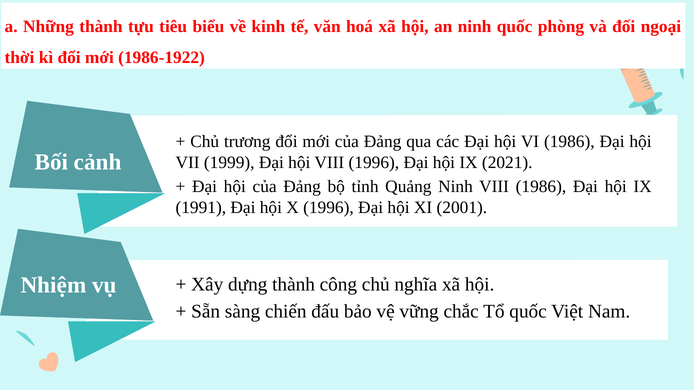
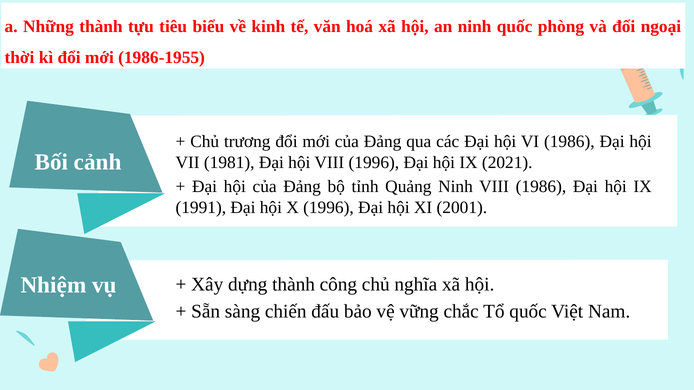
1986-1922: 1986-1922 -> 1986-1955 (162, 58)
1999: 1999 -> 1981 (229, 163)
